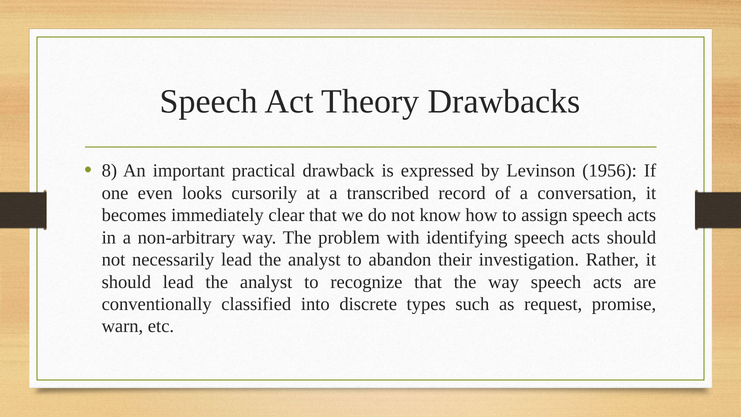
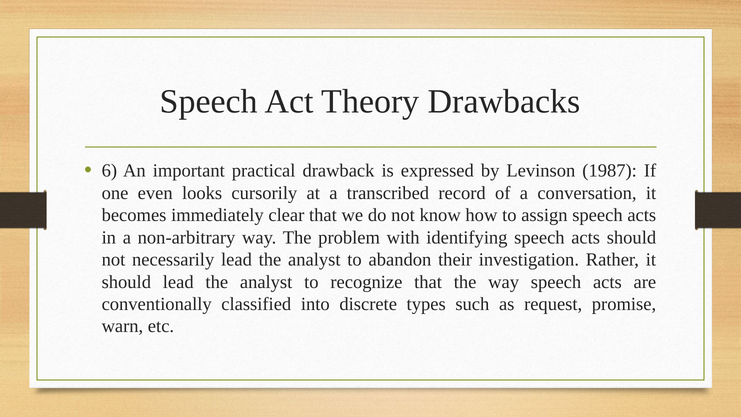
8: 8 -> 6 (109, 171)
1956: 1956 -> 1987 (610, 171)
